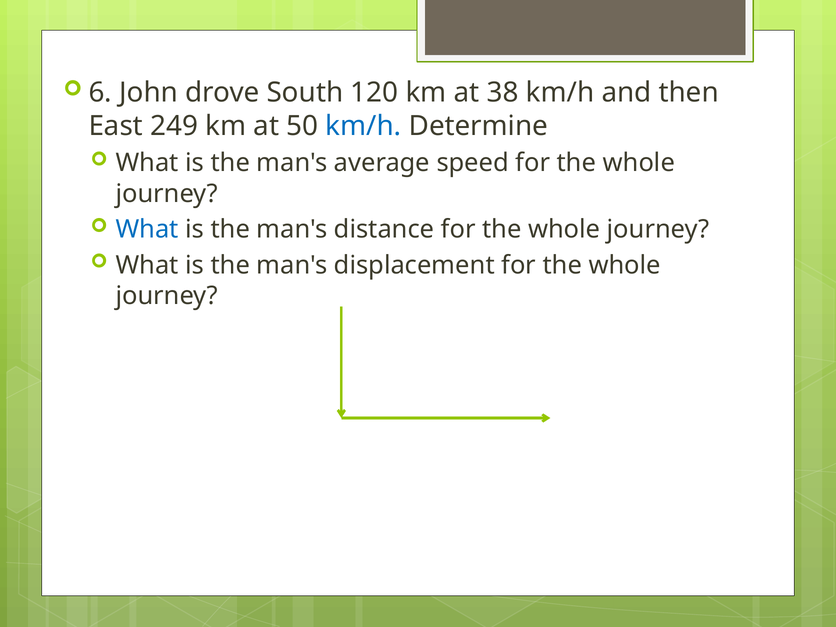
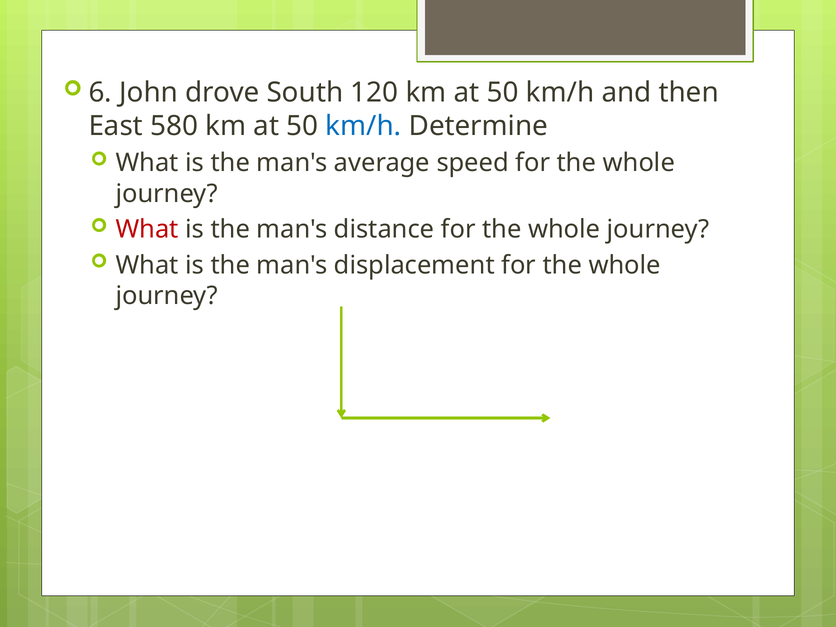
120 km at 38: 38 -> 50 (503, 93)
249: 249 -> 580 (174, 126)
What colour: blue -> red (147, 229)
